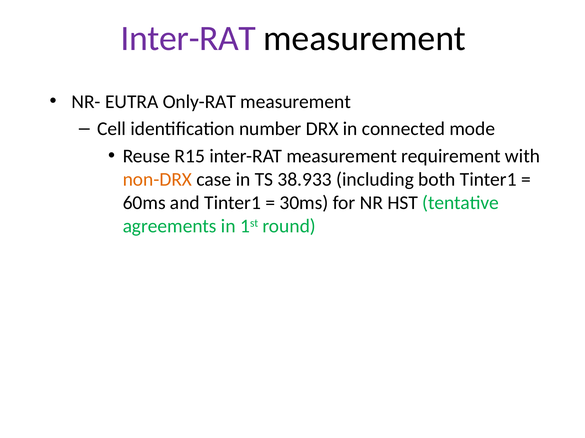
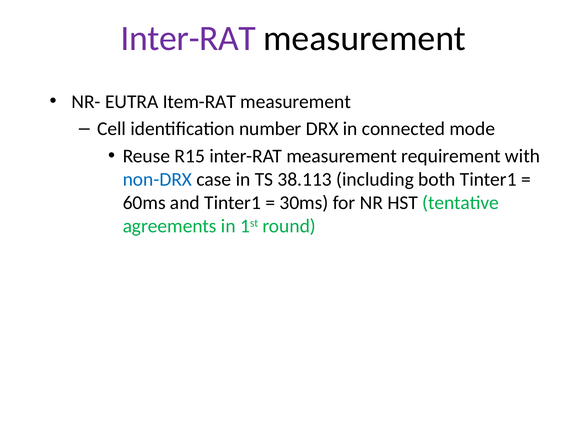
Only-RAT: Only-RAT -> Item-RAT (199, 102)
non-DRX colour: orange -> blue (157, 180)
38.933: 38.933 -> 38.113 (305, 180)
